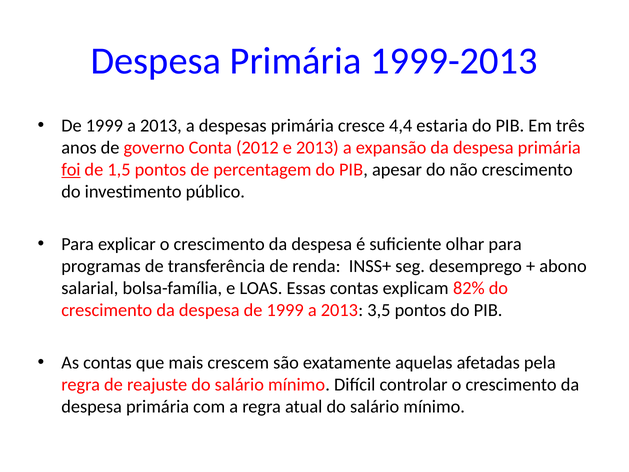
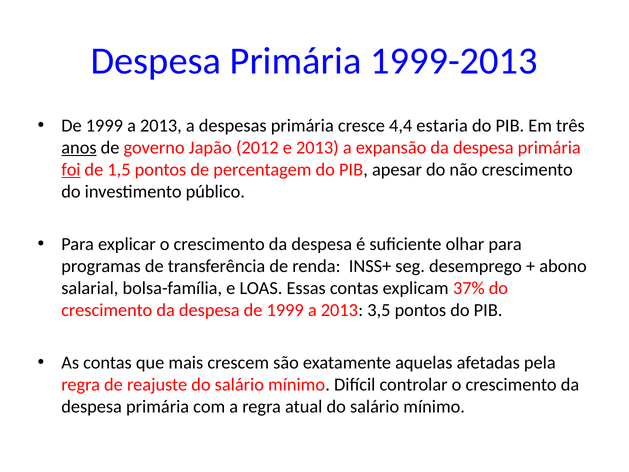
anos underline: none -> present (79, 148)
Conta: Conta -> Japão (210, 148)
82%: 82% -> 37% (469, 288)
